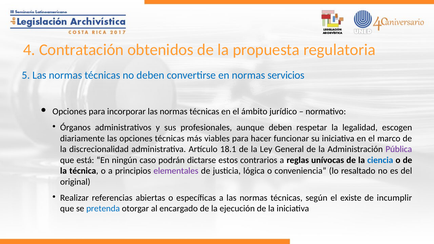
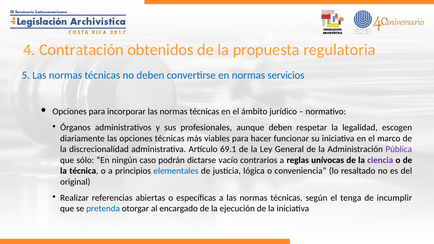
18.1: 18.1 -> 69.1 (228, 149)
está: está -> sólo (85, 160)
estos: estos -> vacío (228, 160)
ciencia colour: blue -> purple (380, 160)
elementales colour: purple -> blue (176, 171)
existe: existe -> tenga (351, 198)
